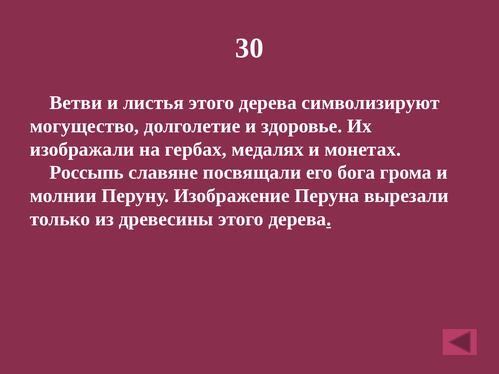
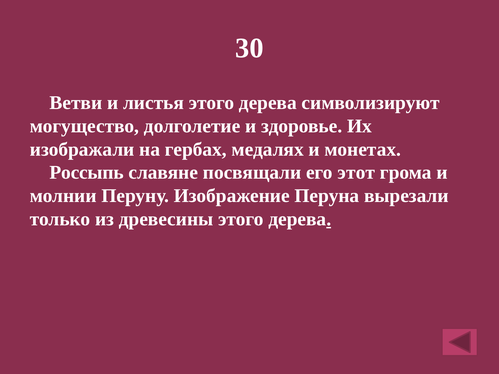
бога: бога -> этот (356, 173)
